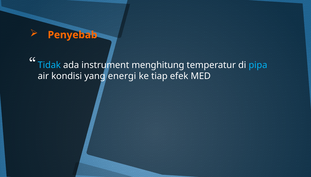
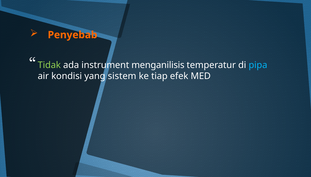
Tidak colour: light blue -> light green (49, 65)
menghitung: menghitung -> menganilisis (158, 65)
energi: energi -> sistem (122, 76)
